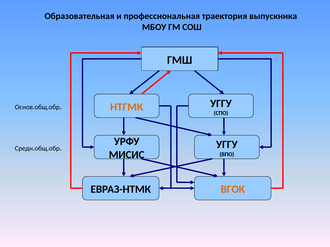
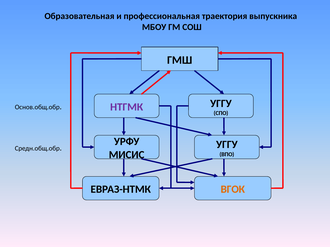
НТГМК colour: orange -> purple (127, 107)
